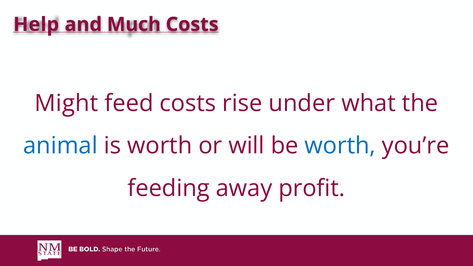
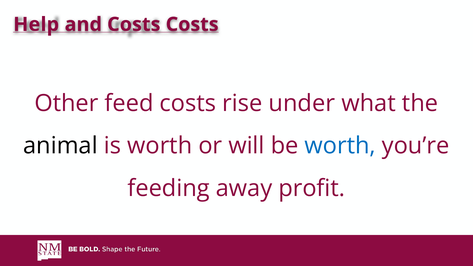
and Much: Much -> Costs (134, 24)
Might: Might -> Other (66, 103)
animal colour: blue -> black (60, 146)
